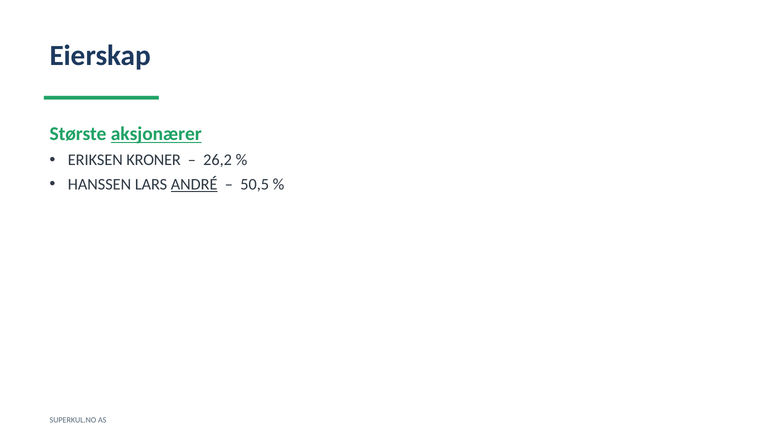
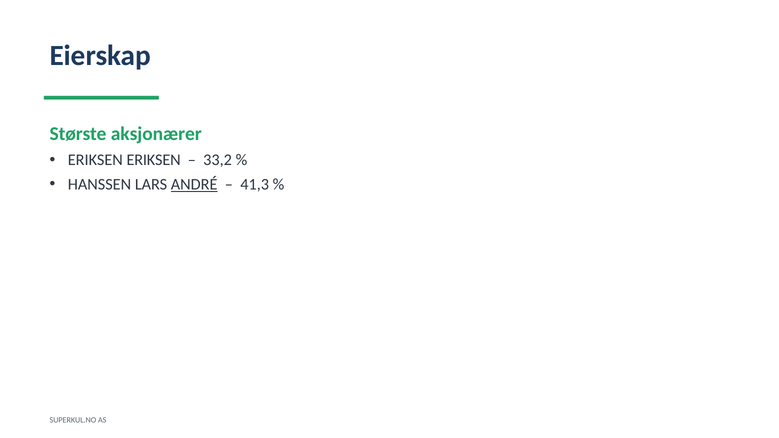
aksjonærer underline: present -> none (156, 134)
ERIKSEN KRONER: KRONER -> ERIKSEN (154, 160)
26,2: 26,2 -> 33,2 (218, 160)
50,5: 50,5 -> 41,3 (255, 185)
